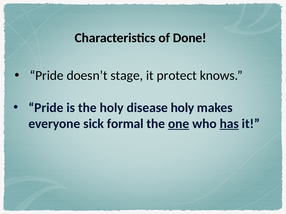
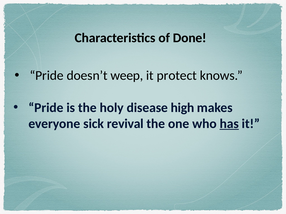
stage: stage -> weep (127, 76)
disease holy: holy -> high (183, 108)
formal: formal -> revival (125, 124)
one underline: present -> none (179, 124)
